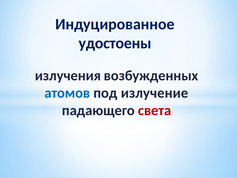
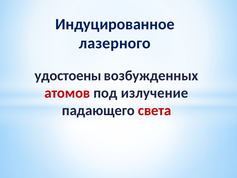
удостоены: удостоены -> лазерного (115, 43)
излучения: излучения -> удостоены (68, 76)
атомов colour: blue -> red (67, 93)
